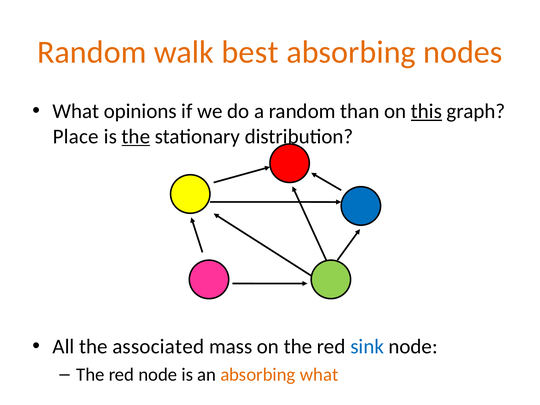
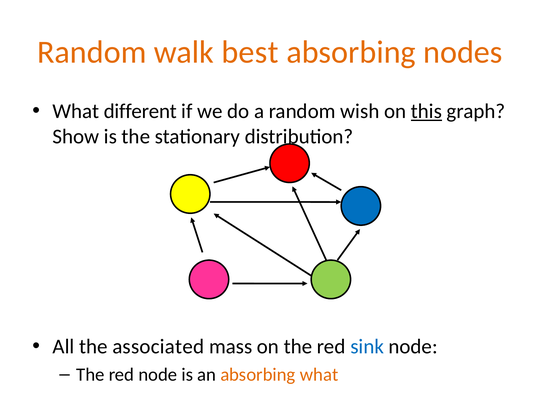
opinions: opinions -> different (140, 111)
than: than -> wish (360, 111)
Place: Place -> Show (76, 136)
the underline: present -> none (136, 136)
